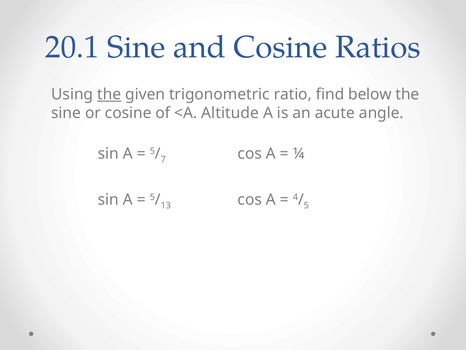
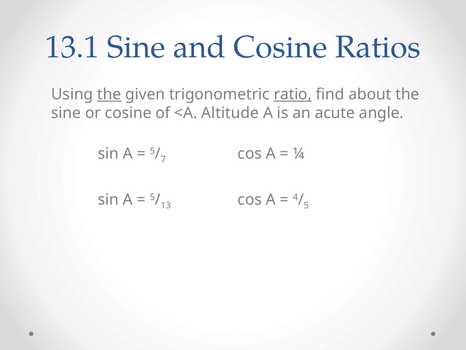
20.1: 20.1 -> 13.1 (72, 47)
ratio underline: none -> present (293, 94)
below: below -> about (370, 94)
